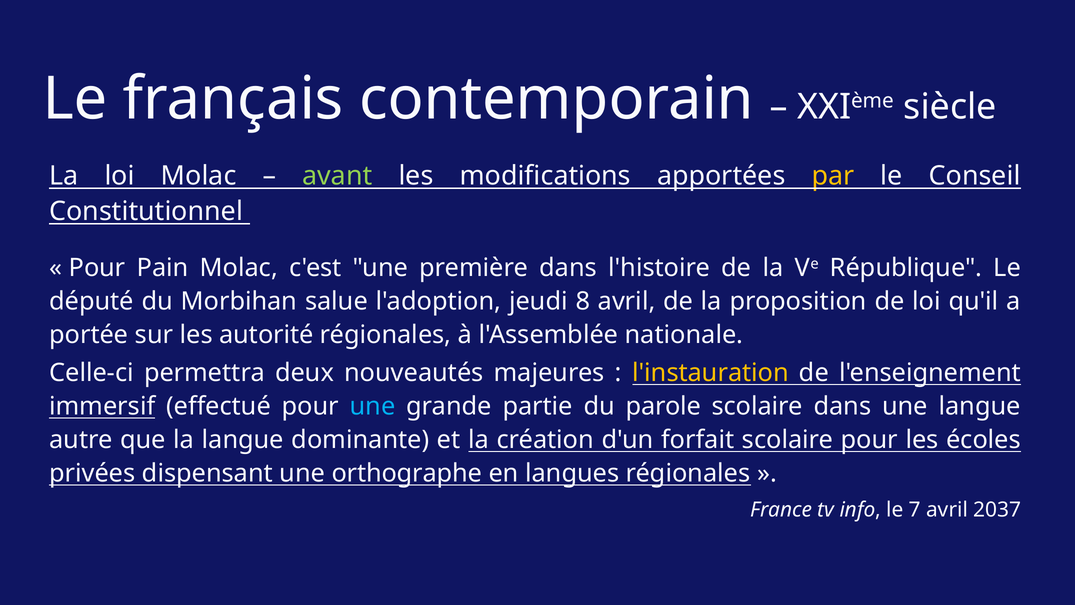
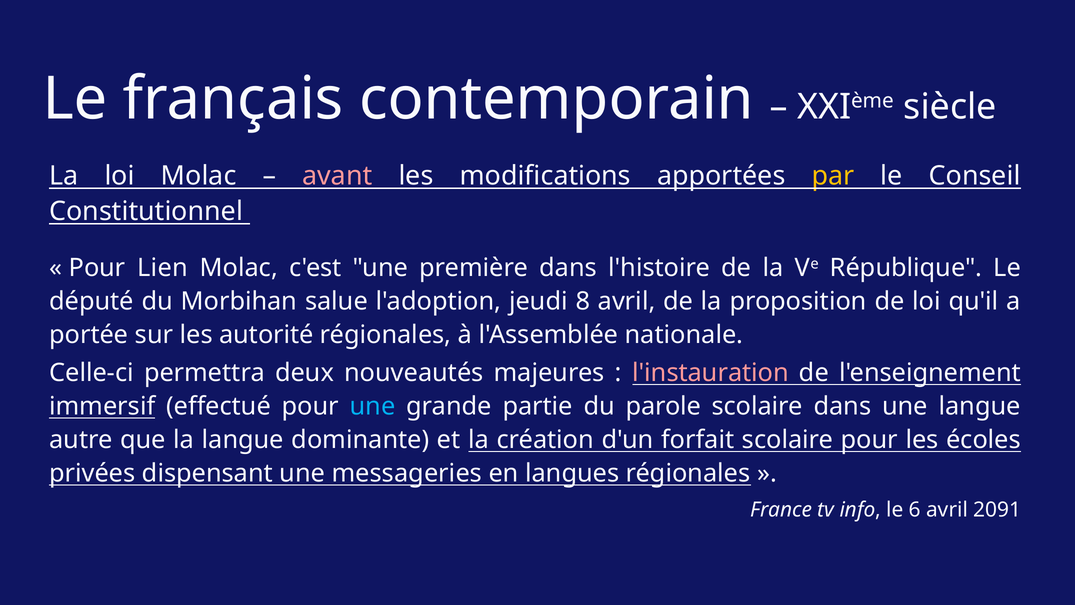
avant colour: light green -> pink (337, 176)
Pain: Pain -> Lien (163, 268)
l'instauration colour: yellow -> pink (711, 373)
orthographe: orthographe -> messageries (407, 473)
7: 7 -> 6 (915, 510)
2037: 2037 -> 2091 (997, 510)
